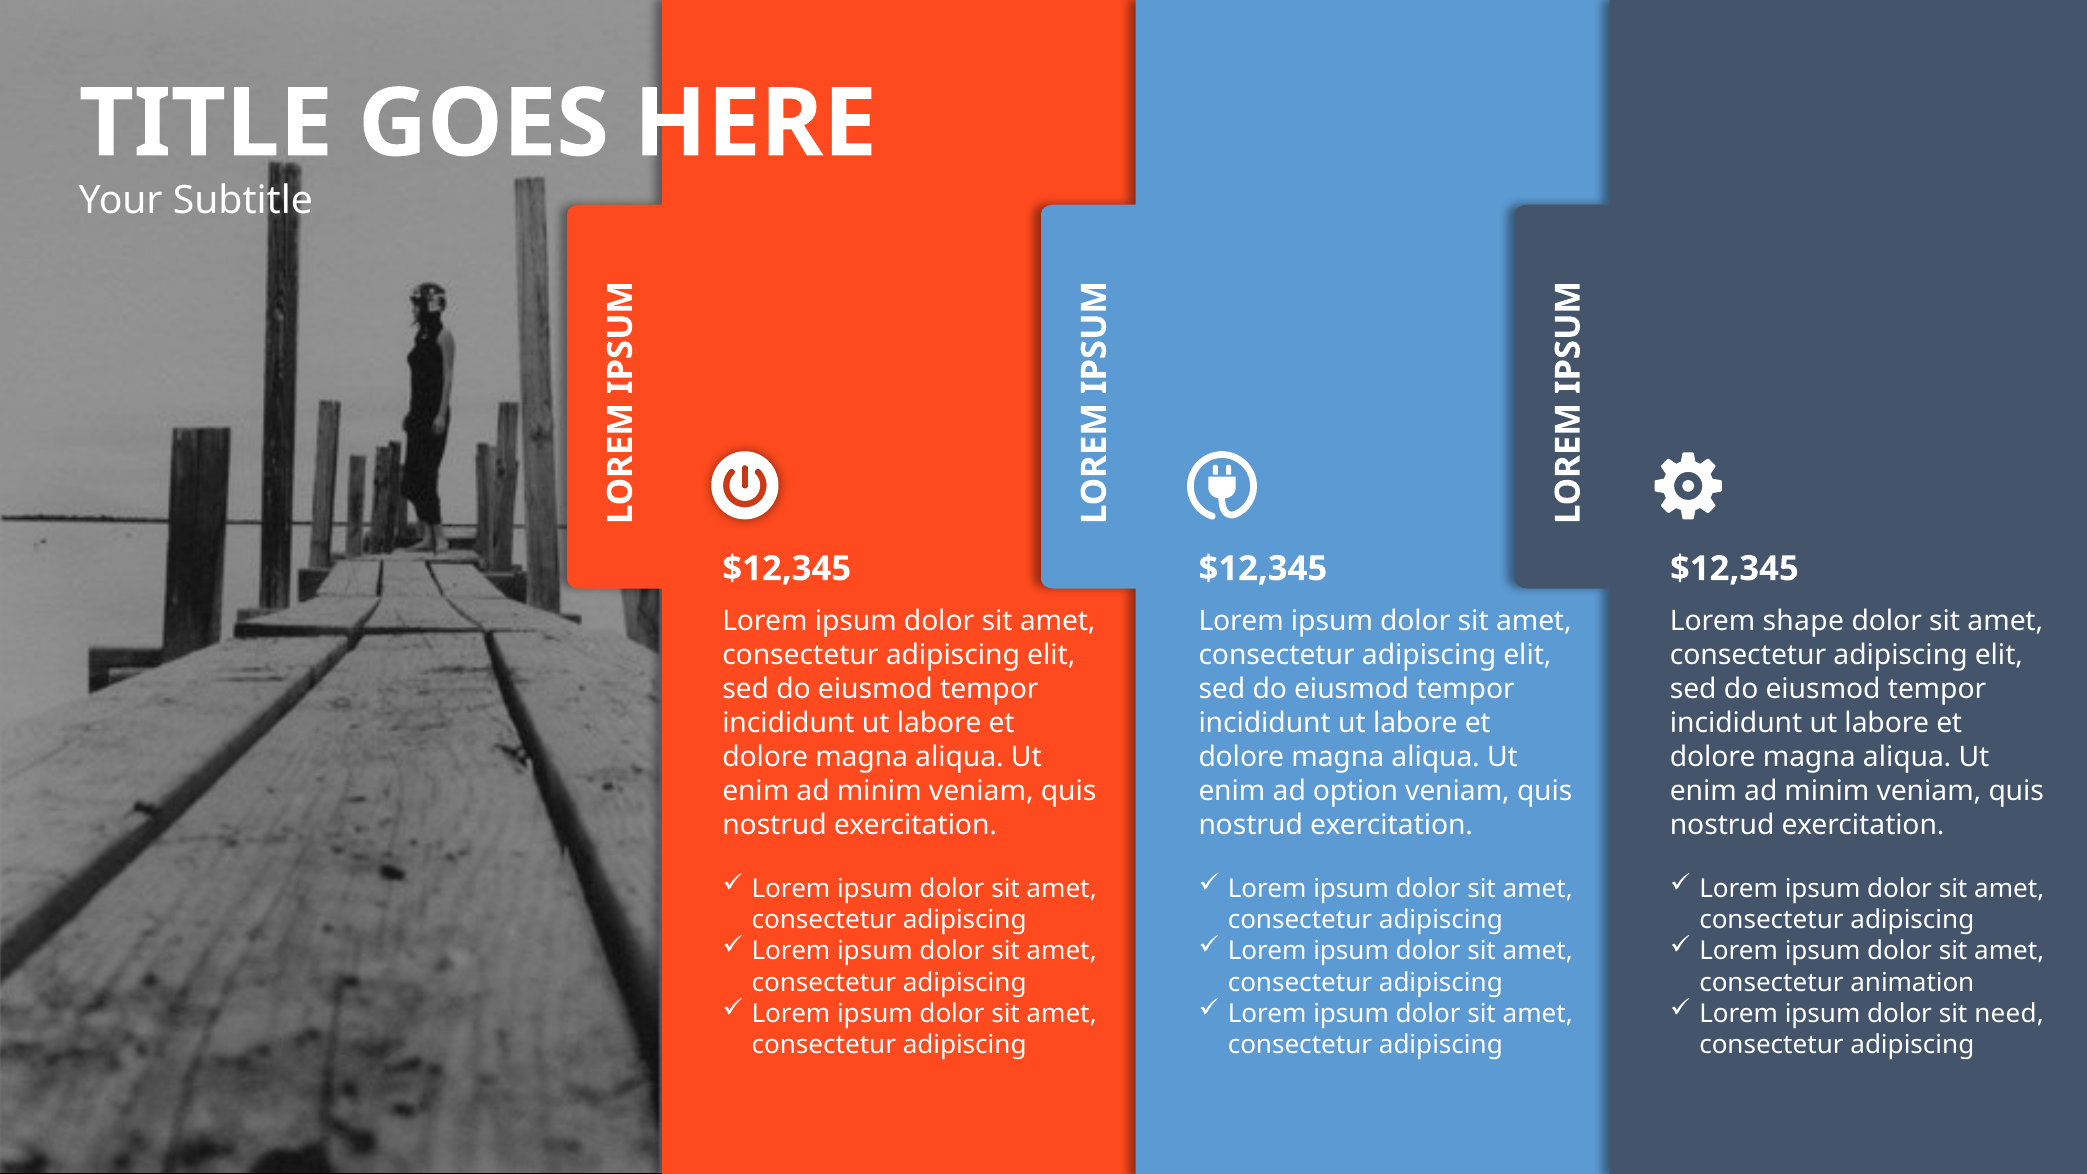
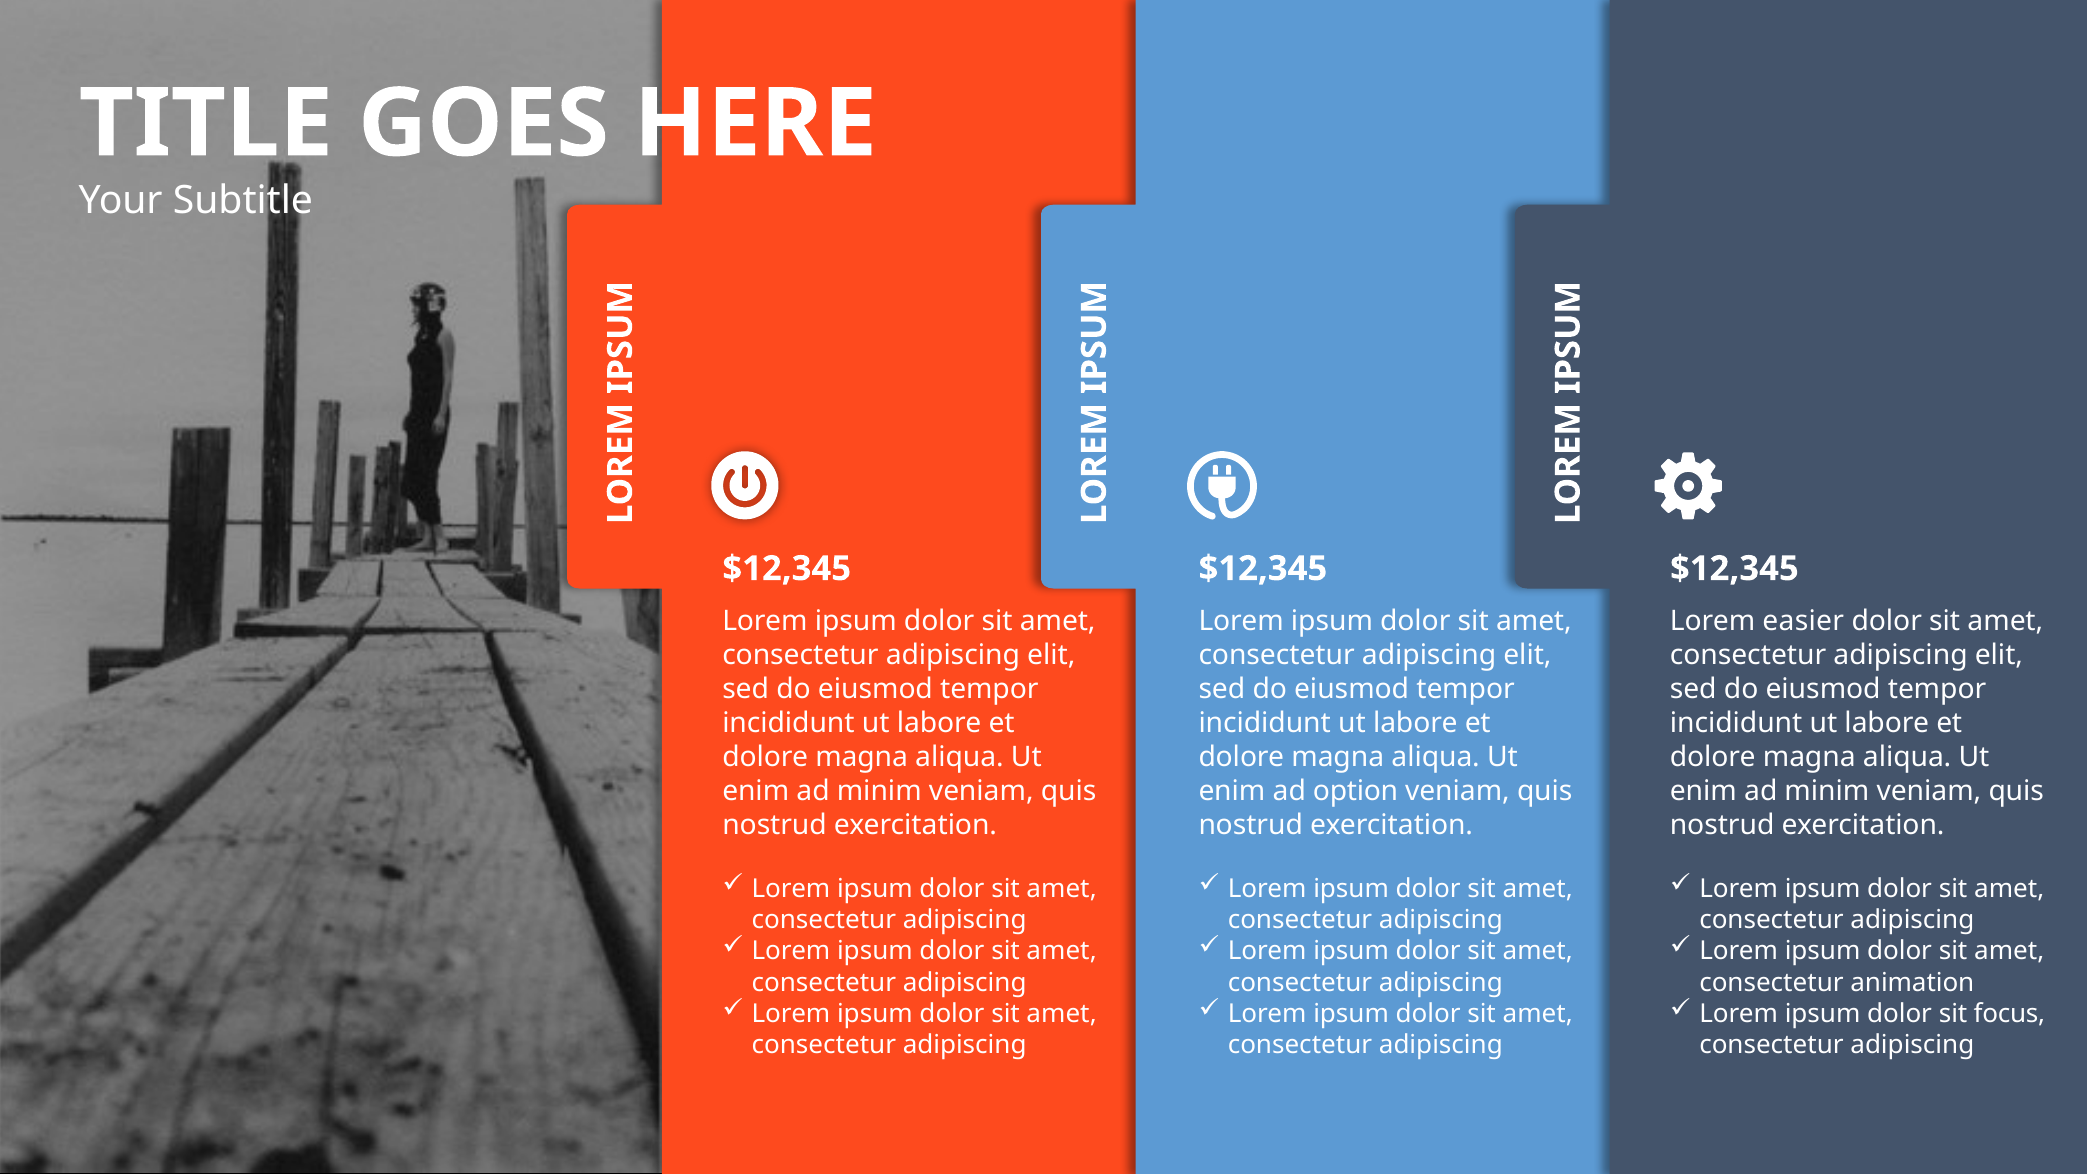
shape: shape -> easier (1803, 621)
need: need -> focus (2009, 1014)
